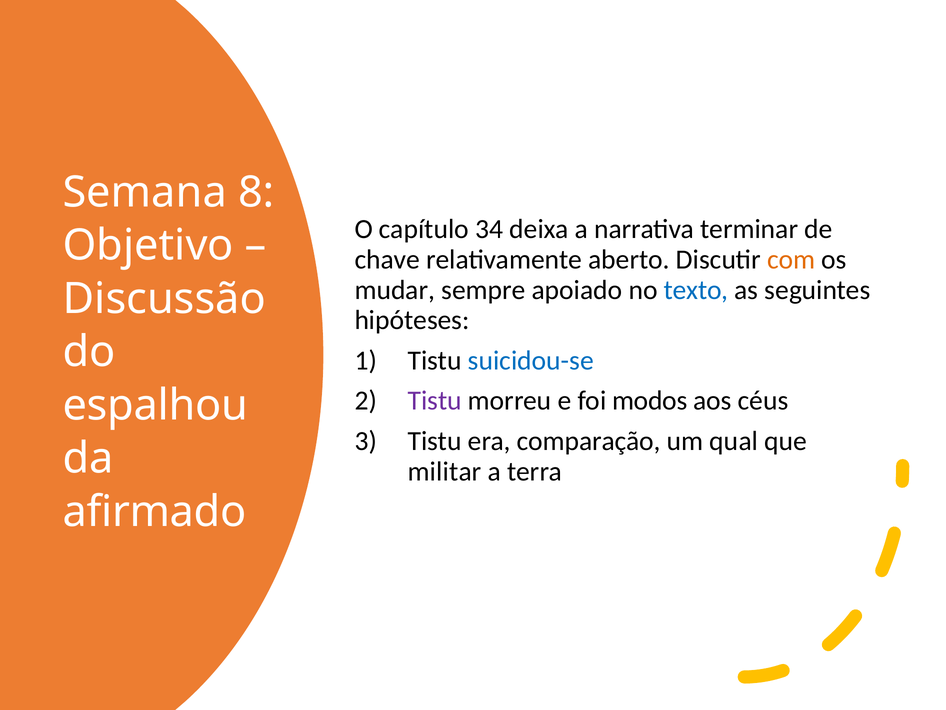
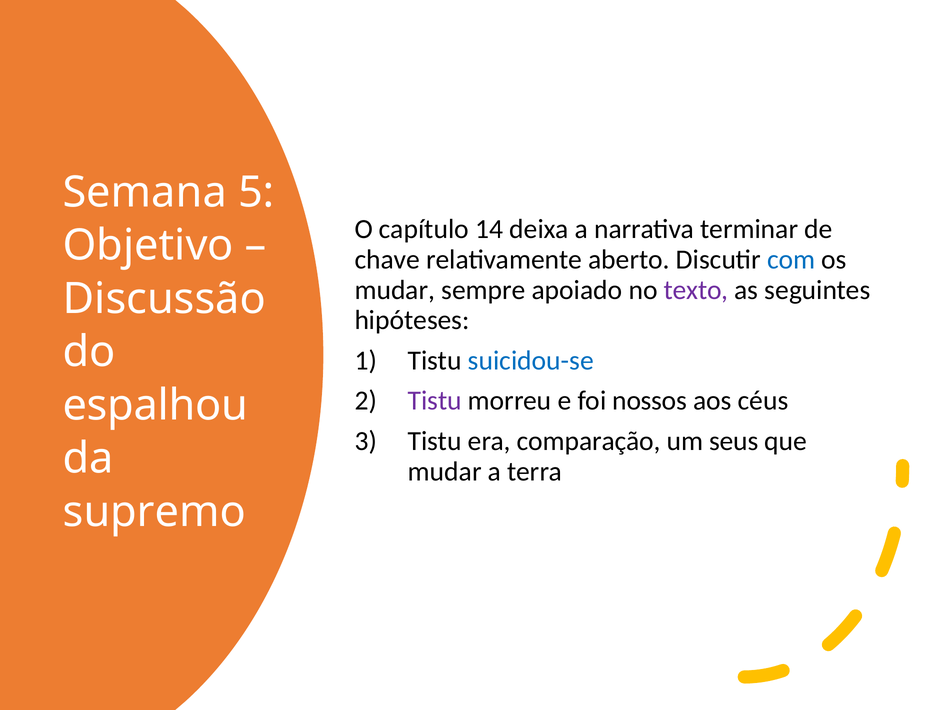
8: 8 -> 5 (256, 192)
34: 34 -> 14 (489, 229)
com colour: orange -> blue (791, 259)
texto colour: blue -> purple (696, 290)
modos: modos -> nossos (650, 401)
qual: qual -> seus (734, 441)
militar: militar -> mudar (445, 471)
afirmado: afirmado -> supremo (154, 511)
